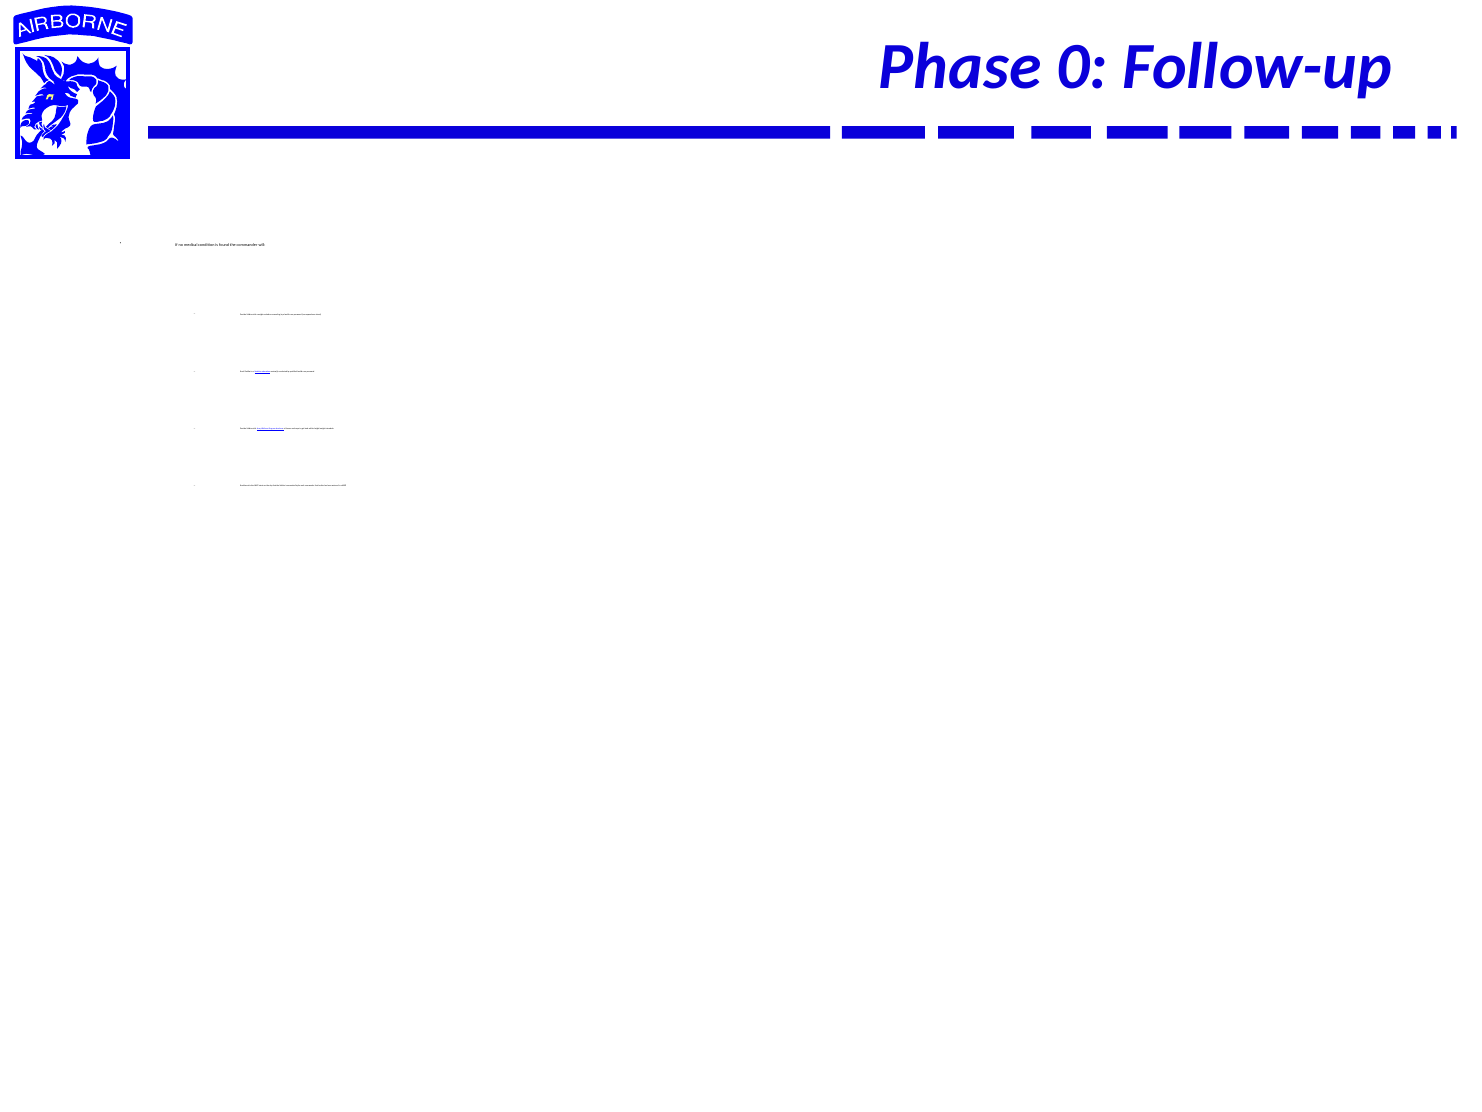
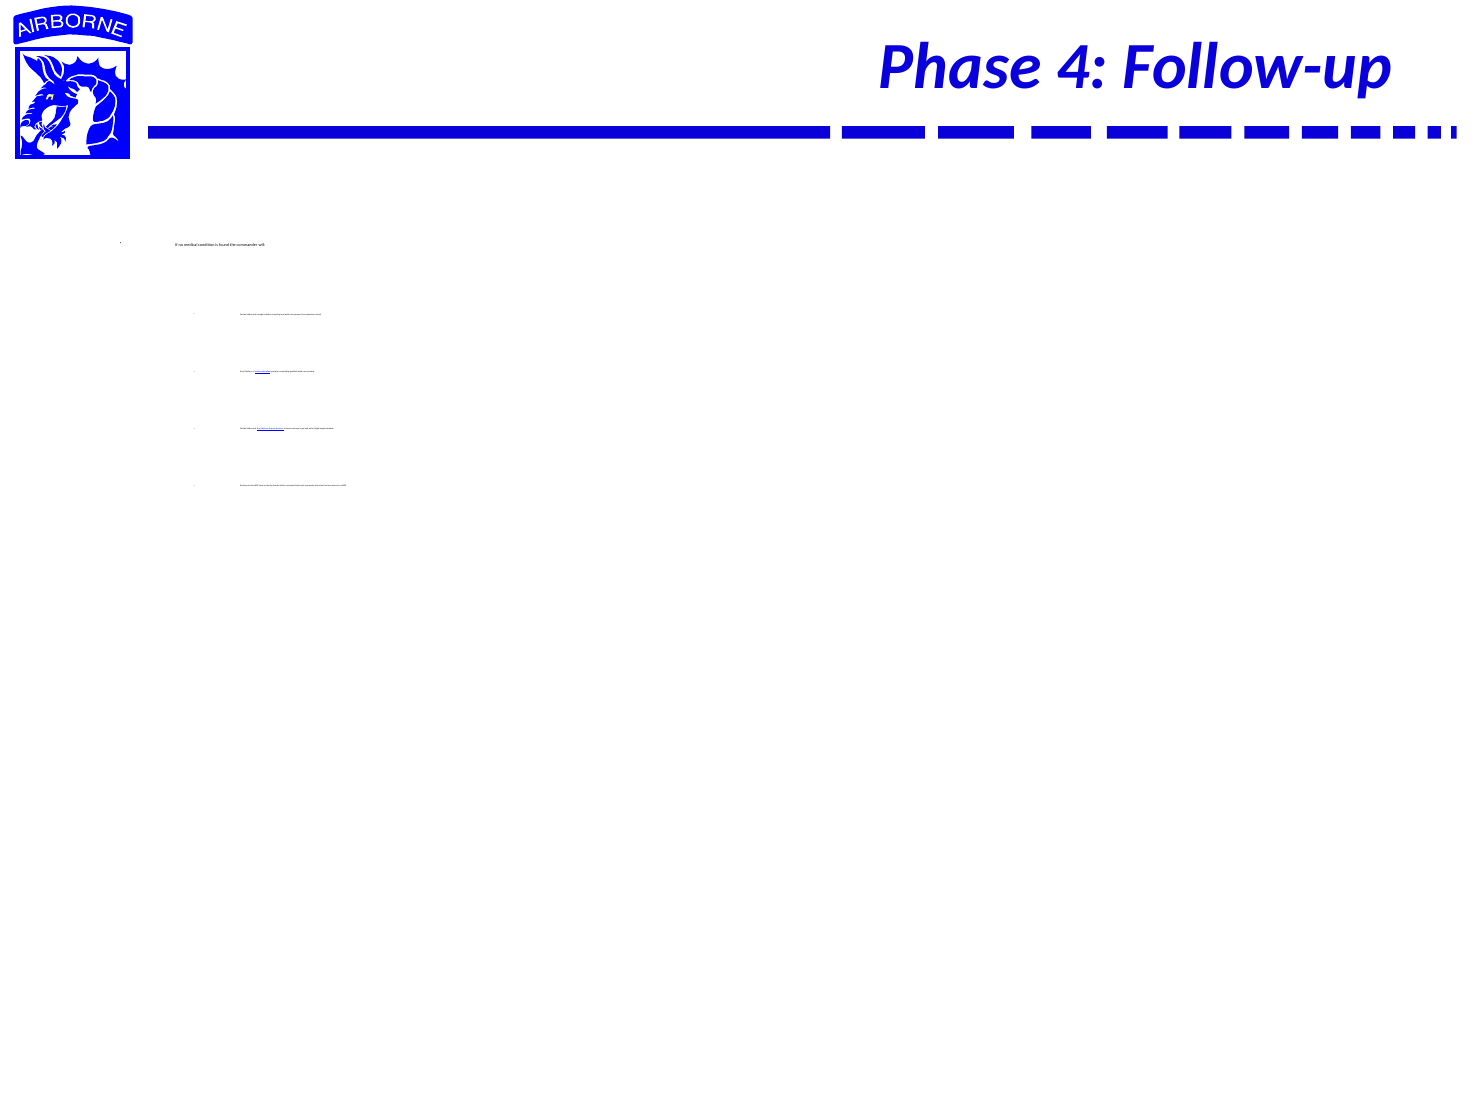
0: 0 -> 4 (1082, 66)
